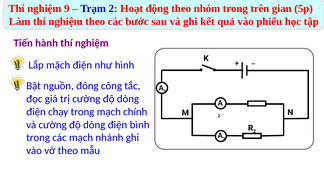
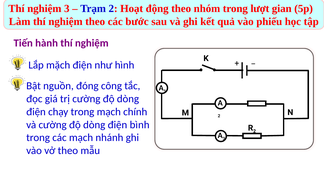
nghiệm 9: 9 -> 3 (67, 9)
trên: trên -> lượt (260, 9)
